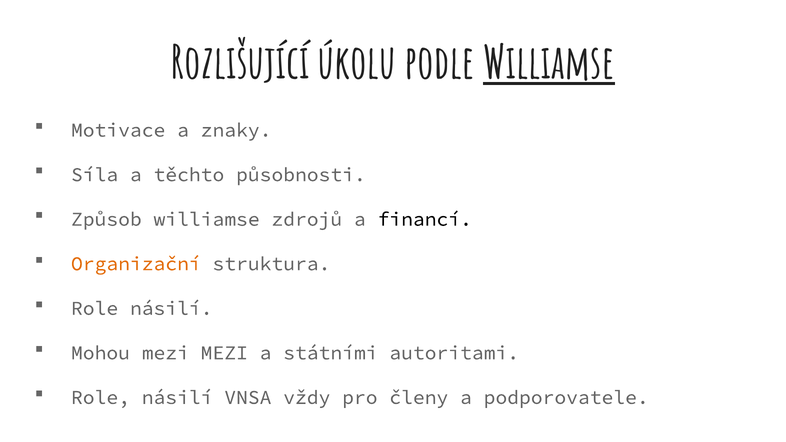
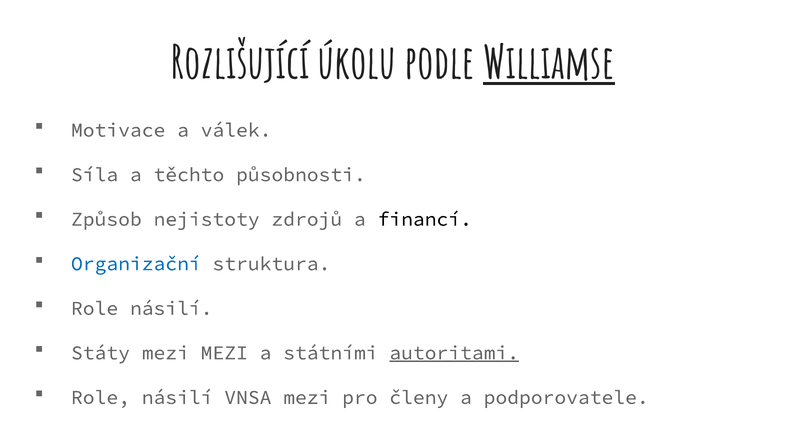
znaky: znaky -> válek (236, 130)
Způsob williamse: williamse -> nejistoty (207, 219)
Organizační colour: orange -> blue (136, 264)
Mohou: Mohou -> Státy (100, 353)
autoritami underline: none -> present (454, 353)
VNSA vždy: vždy -> mezi (307, 398)
